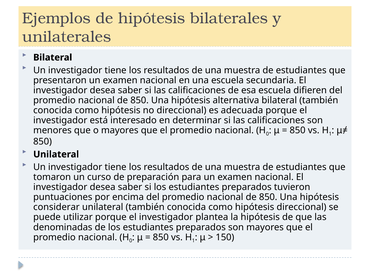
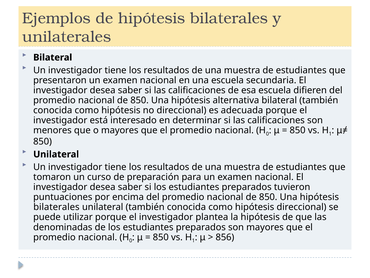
considerar: considerar -> bilaterales (56, 207)
150: 150 -> 856 (225, 237)
